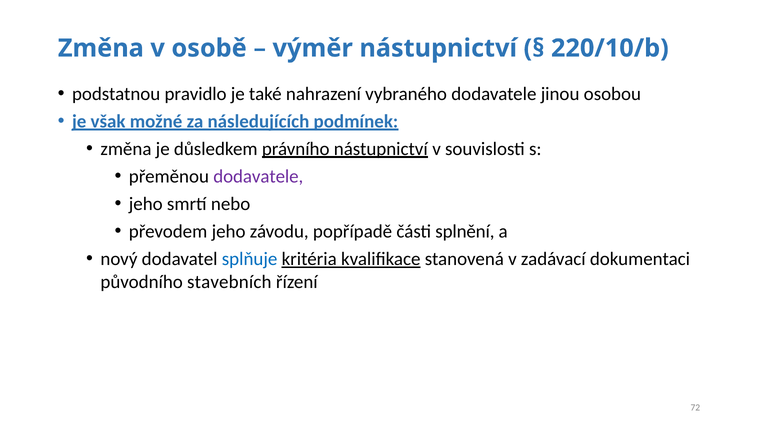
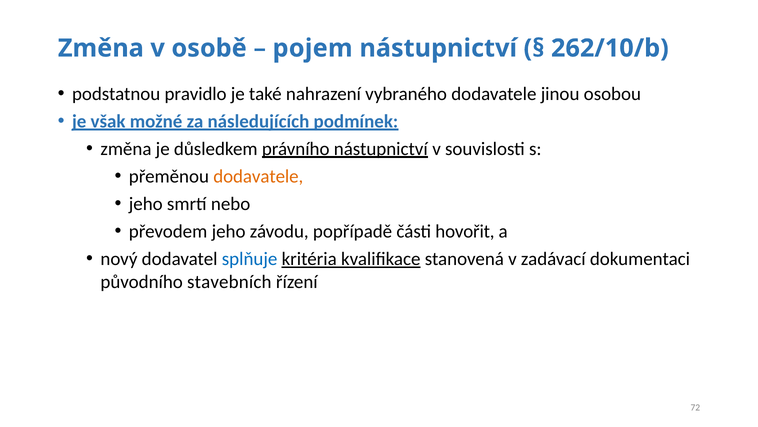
výměr: výměr -> pojem (313, 48)
220/10/b: 220/10/b -> 262/10/b (610, 48)
dodavatele colour: purple -> orange (258, 176)
splnění: splnění -> hovořit (465, 231)
